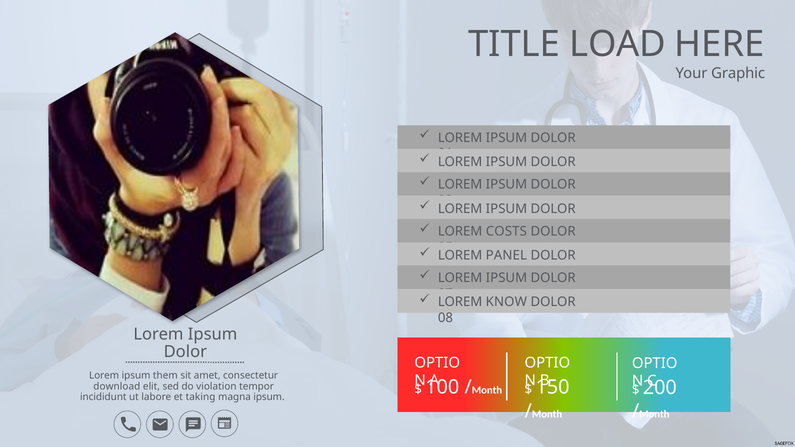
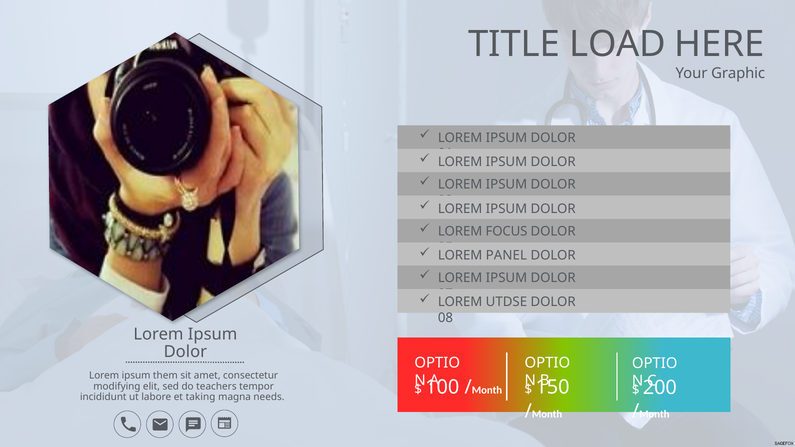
COSTS: COSTS -> FOCUS (507, 232)
KNOW: KNOW -> UTDSE (506, 302)
download: download -> modifying (117, 387)
violation: violation -> teachers (216, 387)
magna ipsum: ipsum -> needs (269, 397)
